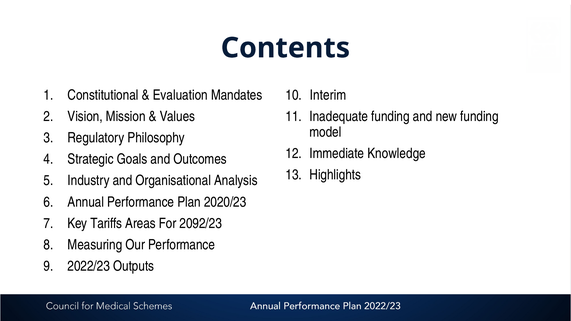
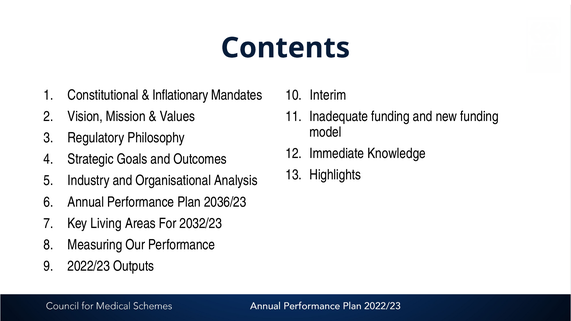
Evaluation: Evaluation -> Inflationary (180, 95)
2020/23: 2020/23 -> 2036/23 (225, 202)
Tariffs: Tariffs -> Living (106, 223)
2092/23: 2092/23 -> 2032/23 (201, 223)
